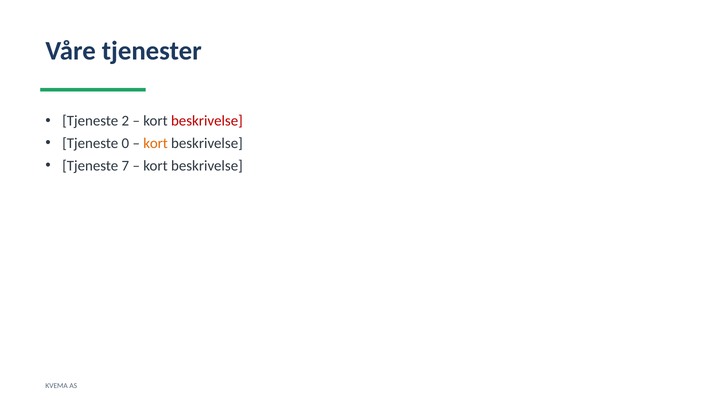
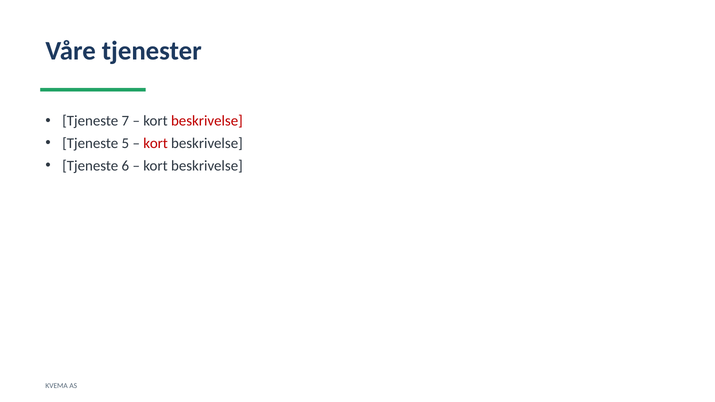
2: 2 -> 7 (125, 121)
0: 0 -> 5 (125, 143)
kort colour: orange -> red (156, 143)
7: 7 -> 6 (125, 166)
